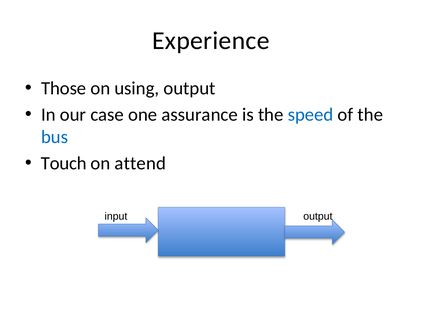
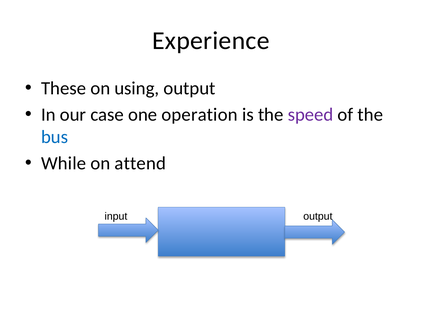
Those: Those -> These (64, 89)
assurance: assurance -> operation (200, 115)
speed colour: blue -> purple (311, 115)
Touch: Touch -> While (64, 164)
